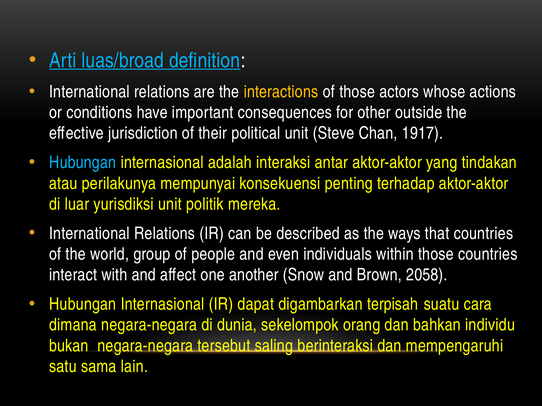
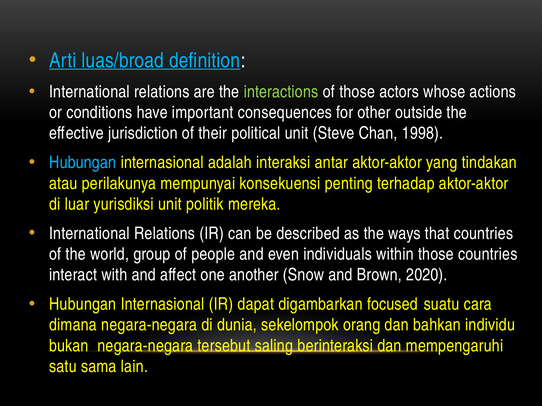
interactions colour: yellow -> light green (281, 92)
1917: 1917 -> 1998 (423, 133)
2058: 2058 -> 2020 (427, 275)
terpisah: terpisah -> focused (392, 305)
